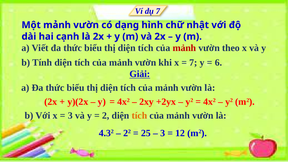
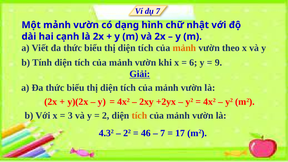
mảnh colour: red -> orange (184, 48)
7: 7 -> 6 (193, 62)
6: 6 -> 9 (218, 62)
25: 25 -> 46 (146, 133)
3: 3 -> 7 (163, 133)
12: 12 -> 17 (180, 133)
